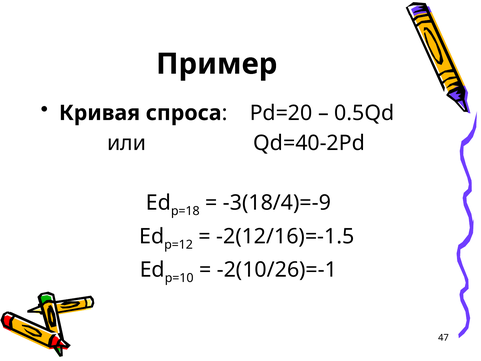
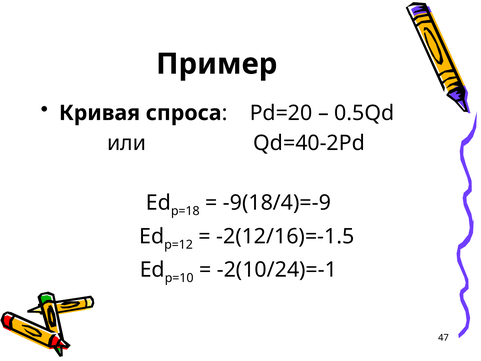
-3(18/4)=-9: -3(18/4)=-9 -> -9(18/4)=-9 (277, 203)
-2(10/26)=-1: -2(10/26)=-1 -> -2(10/24)=-1 (277, 270)
